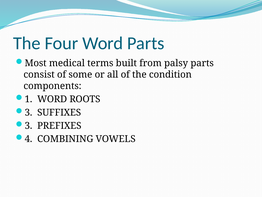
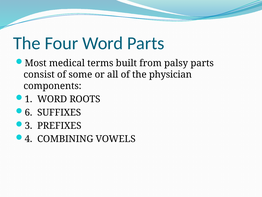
condition: condition -> physician (170, 74)
3: 3 -> 6 (28, 112)
